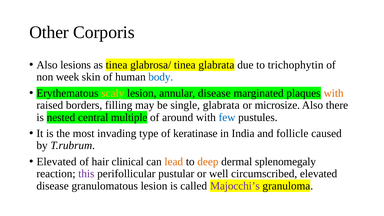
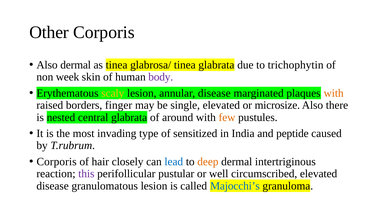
Also lesions: lesions -> dermal (76, 65)
body colour: blue -> purple (161, 77)
filling: filling -> finger (119, 105)
single glabrata: glabrata -> elevated (221, 105)
central multiple: multiple -> glabrata (129, 117)
few colour: blue -> orange (227, 117)
keratinase: keratinase -> sensitized (195, 133)
follicle: follicle -> peptide (292, 133)
Elevated: Elevated -> Corporis (57, 162)
clinical: clinical -> closely (128, 162)
lead colour: orange -> blue (174, 162)
splenomegaly: splenomegaly -> intertriginous (285, 162)
Majocchi’s colour: purple -> blue (235, 186)
